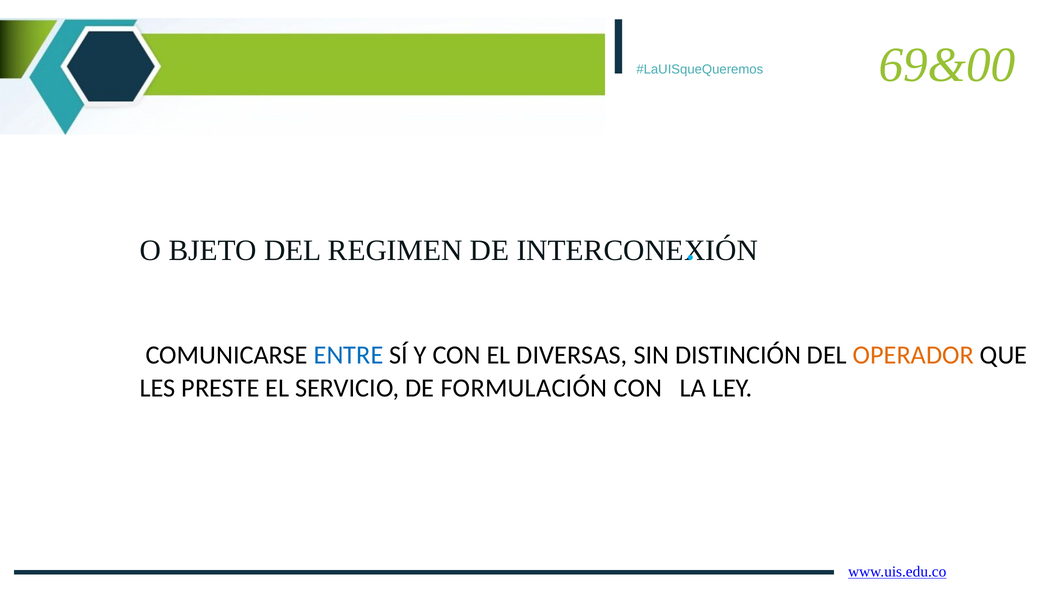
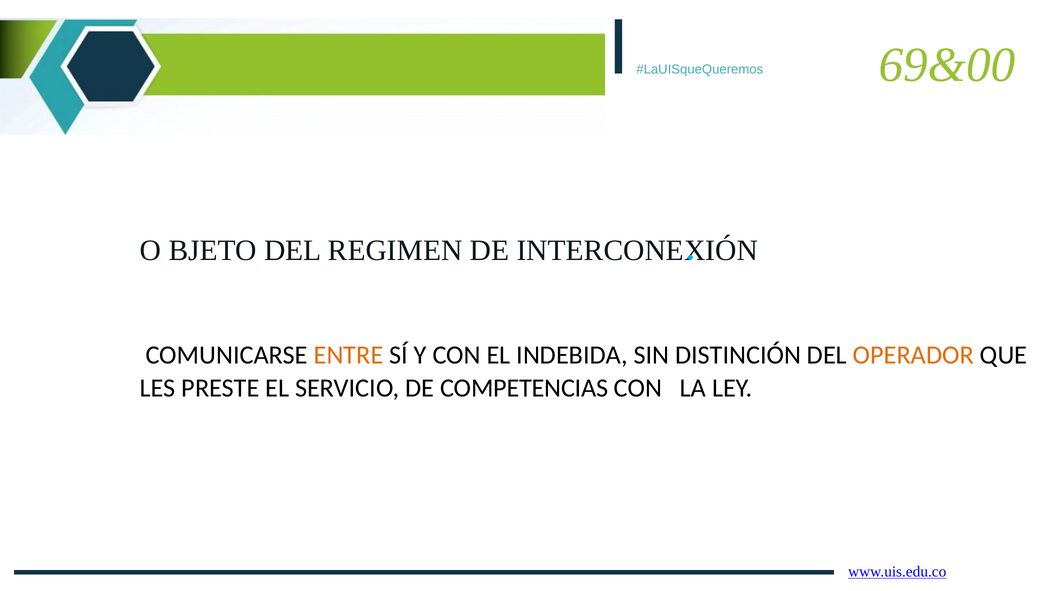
ENTRE colour: blue -> orange (349, 355)
DIVERSAS: DIVERSAS -> INDEBIDA (572, 355)
FORMULACIÓN: FORMULACIÓN -> COMPETENCIAS (524, 388)
